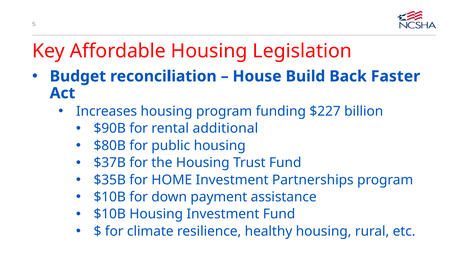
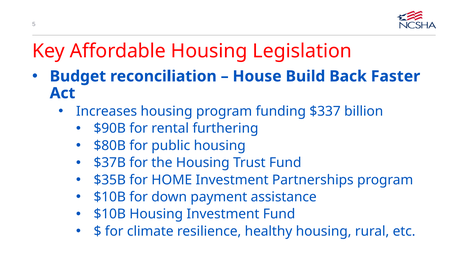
$227: $227 -> $337 (325, 111)
additional: additional -> furthering (225, 129)
